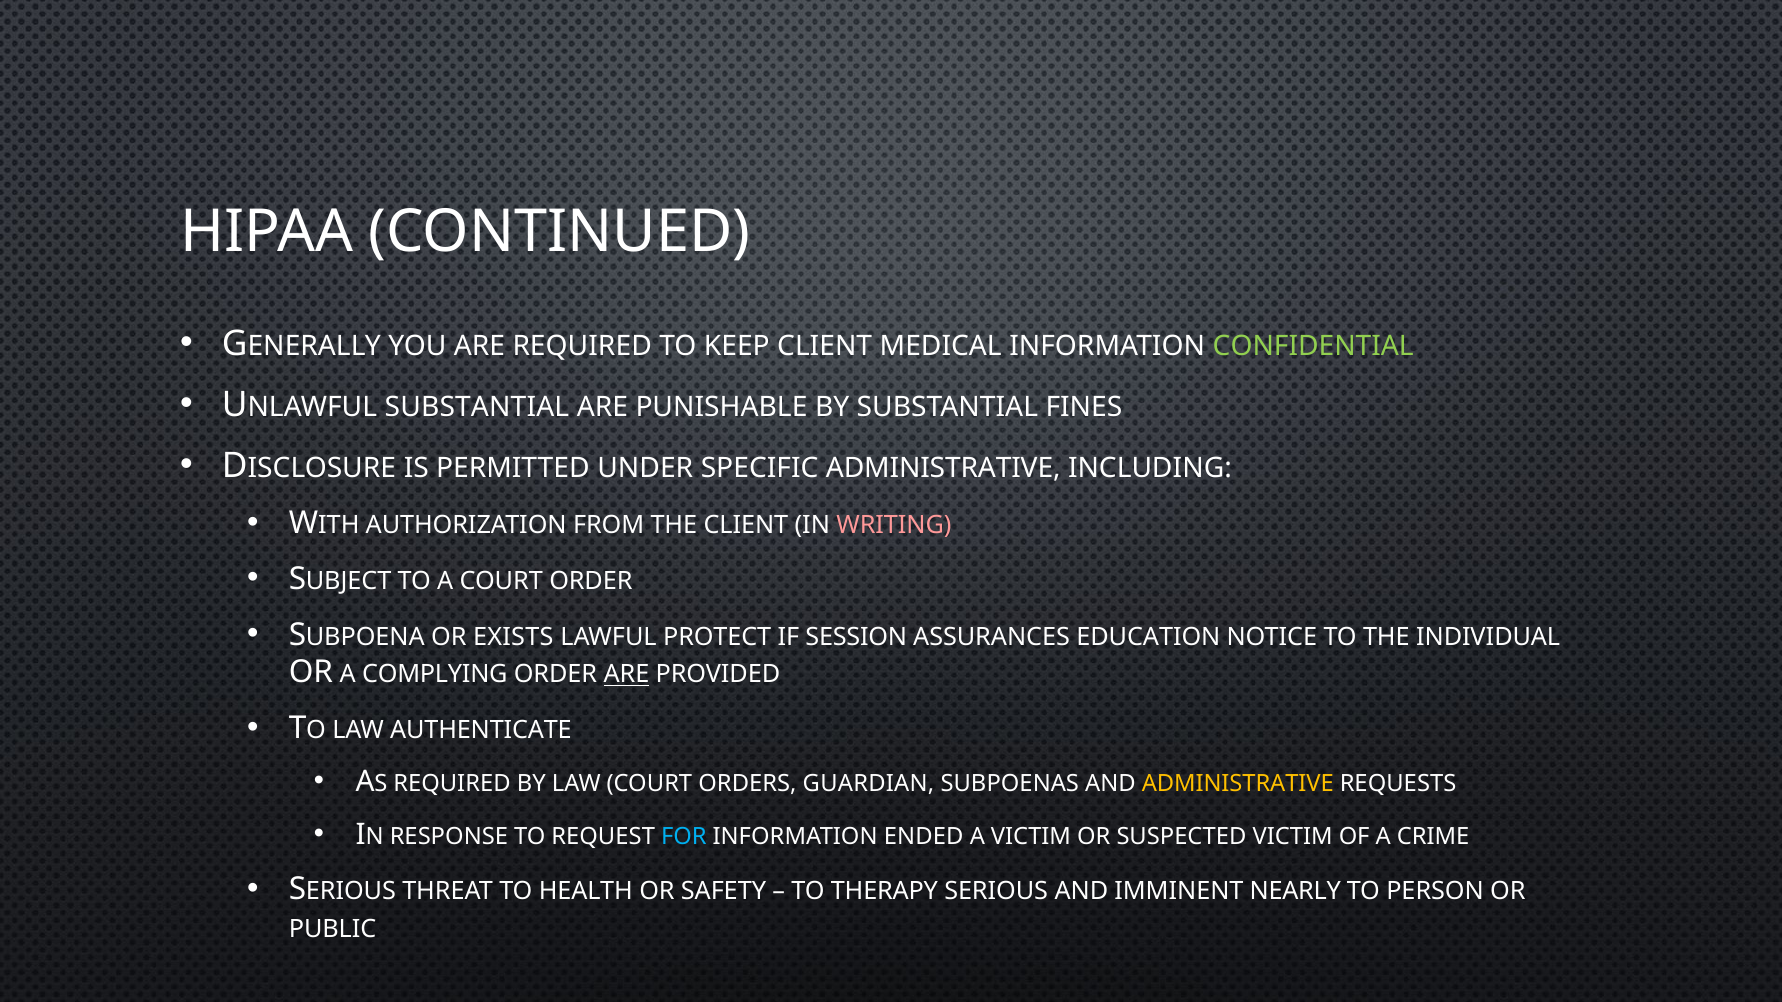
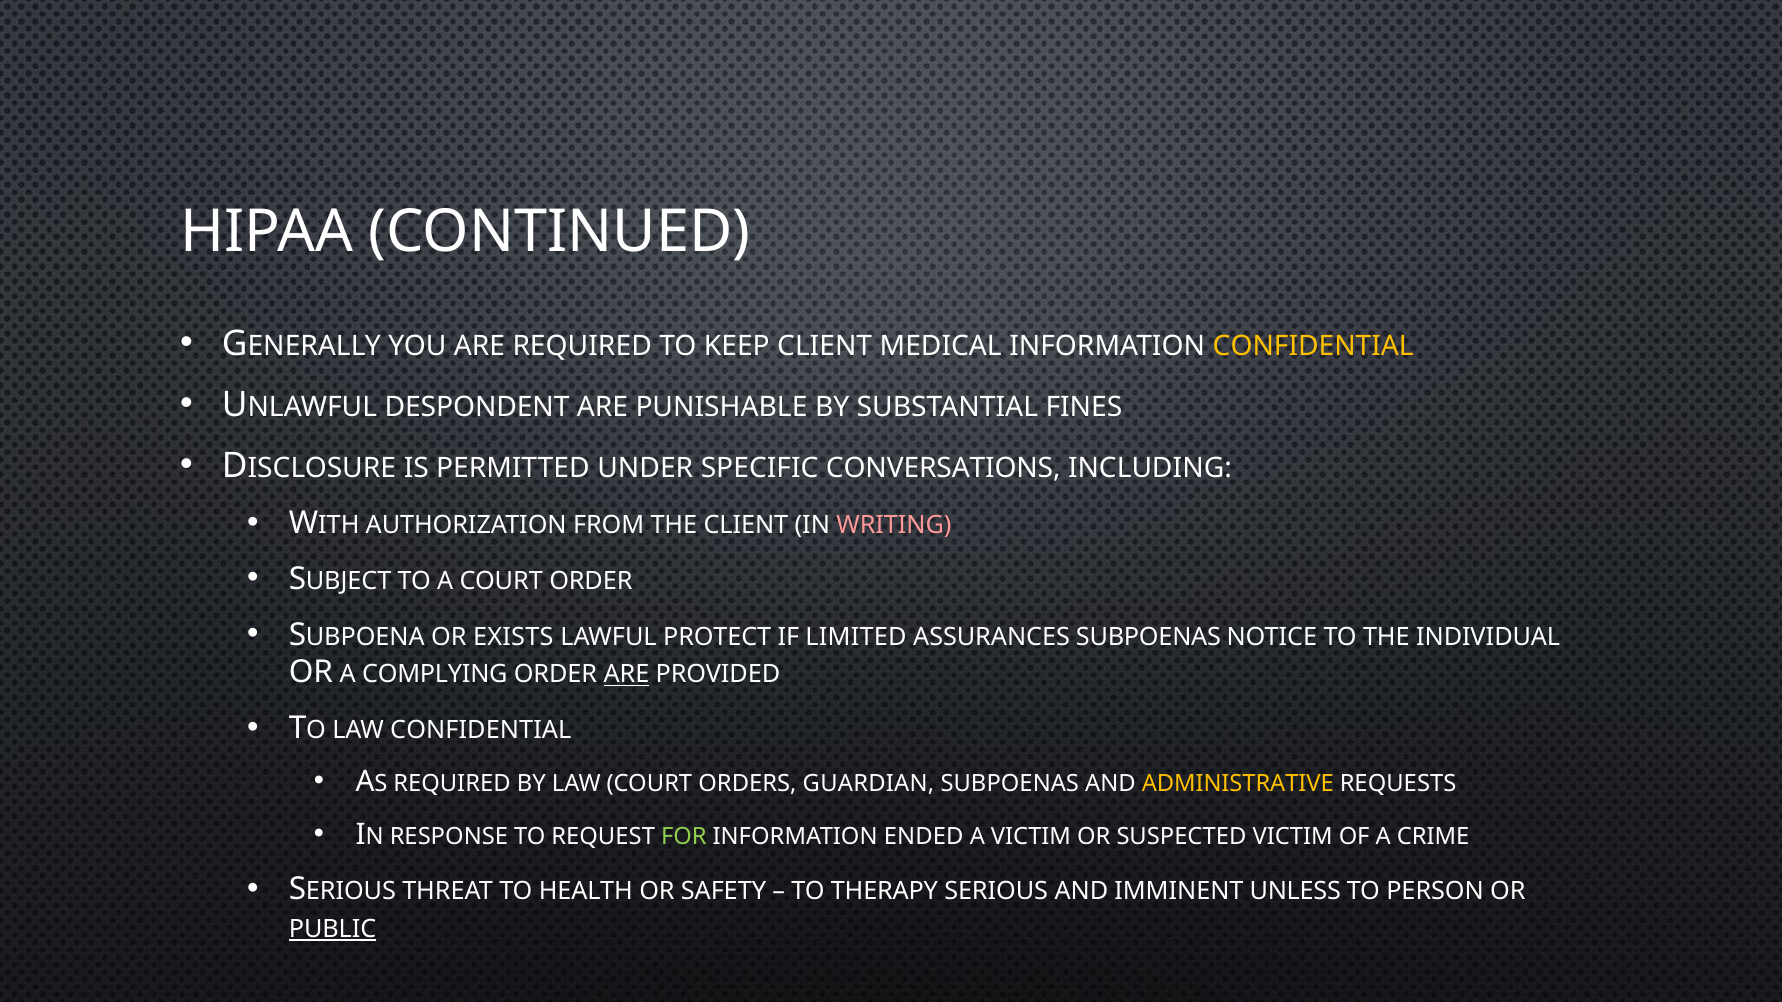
CONFIDENTIAL colour: light green -> yellow (1313, 346)
SUBSTANTIAL: SUBSTANTIAL -> DESPONDENT (477, 407)
SPECIFIC ADMINISTRATIVE: ADMINISTRATIVE -> CONVERSATIONS (943, 468)
SESSION: SESSION -> LIMITED (856, 637)
ASSURANCES EDUCATION: EDUCATION -> SUBPOENAS (1148, 637)
LAW AUTHENTICATE: AUTHENTICATE -> CONFIDENTIAL (481, 731)
FOR colour: light blue -> light green (684, 837)
NEARLY: NEARLY -> UNLESS (1295, 892)
PUBLIC underline: none -> present (333, 930)
